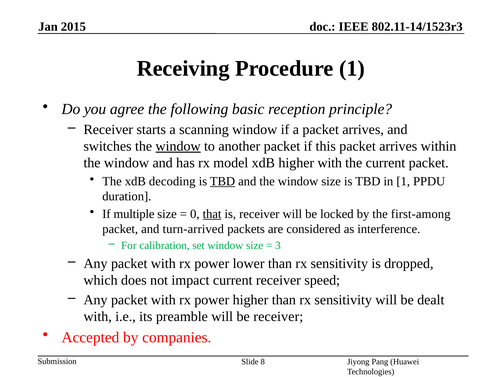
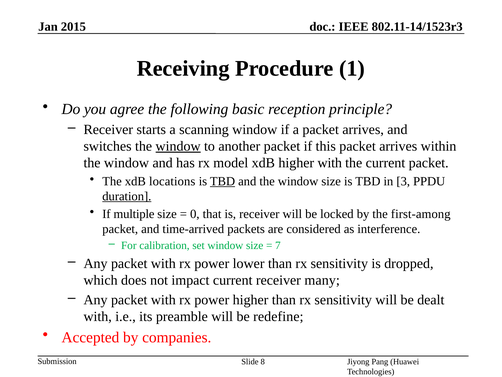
decoding: decoding -> locations (172, 181)
in 1: 1 -> 3 (403, 181)
duration underline: none -> present (127, 196)
that underline: present -> none (212, 214)
turn-arrived: turn-arrived -> time-arrived (193, 229)
3: 3 -> 7 (278, 245)
speed: speed -> many (322, 280)
be receiver: receiver -> redefine (278, 316)
